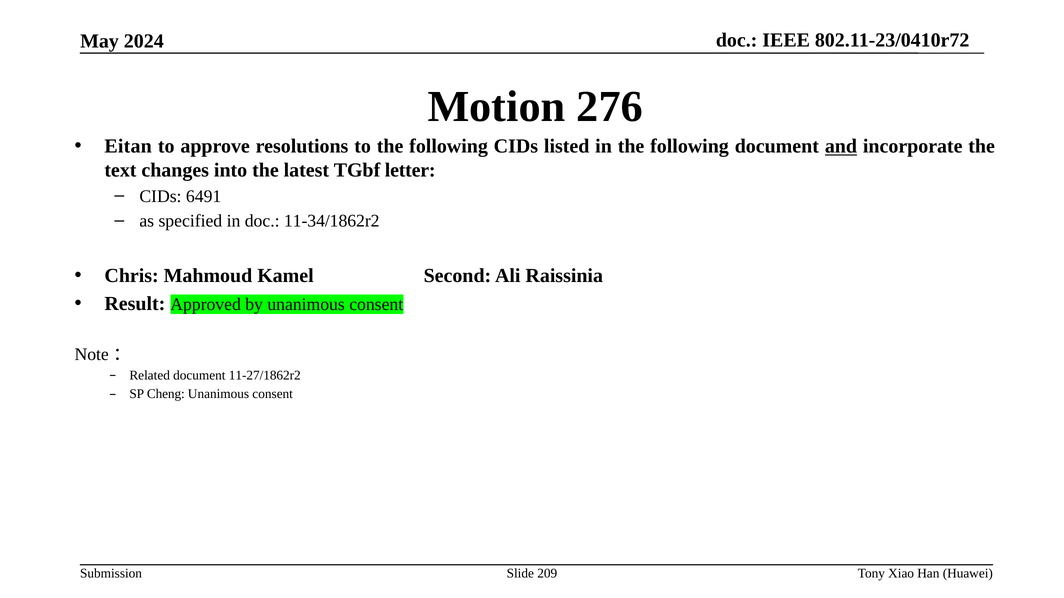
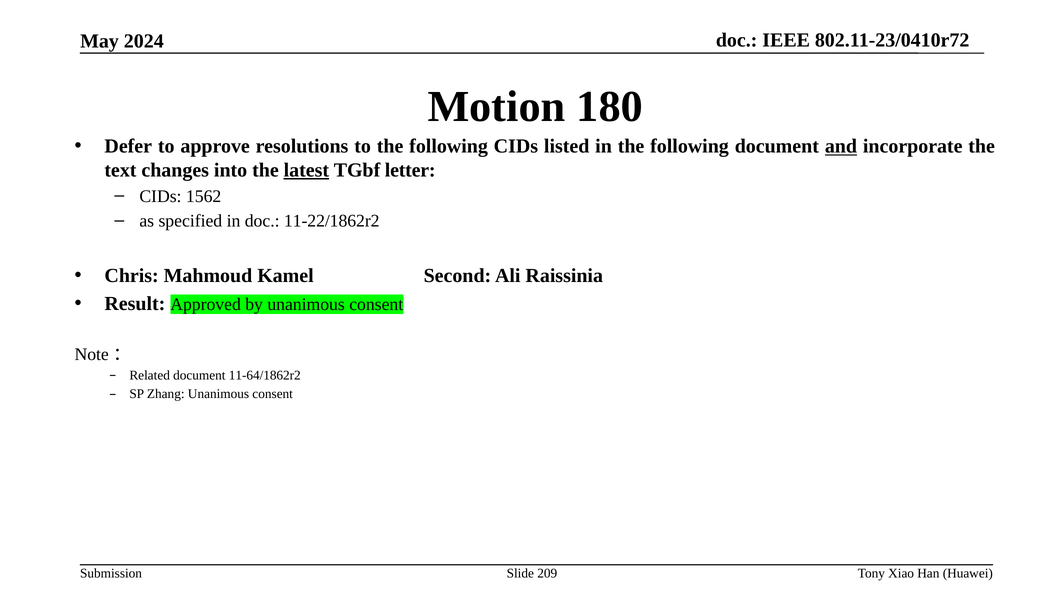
276: 276 -> 180 (610, 107)
Eitan: Eitan -> Defer (128, 146)
latest underline: none -> present (306, 170)
6491: 6491 -> 1562 (204, 196)
11-34/1862r2: 11-34/1862r2 -> 11-22/1862r2 (332, 221)
11-27/1862r2: 11-27/1862r2 -> 11-64/1862r2 (265, 376)
Cheng: Cheng -> Zhang (166, 394)
